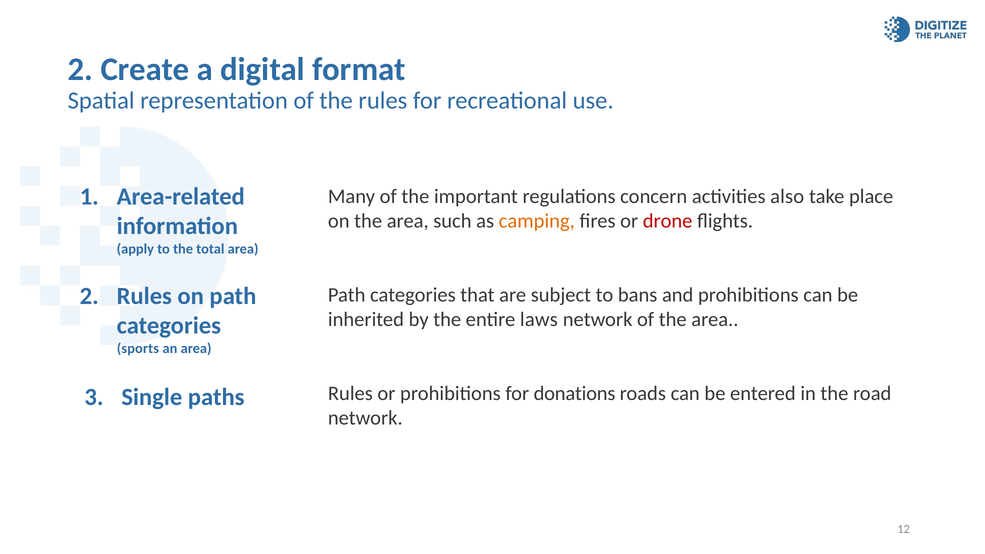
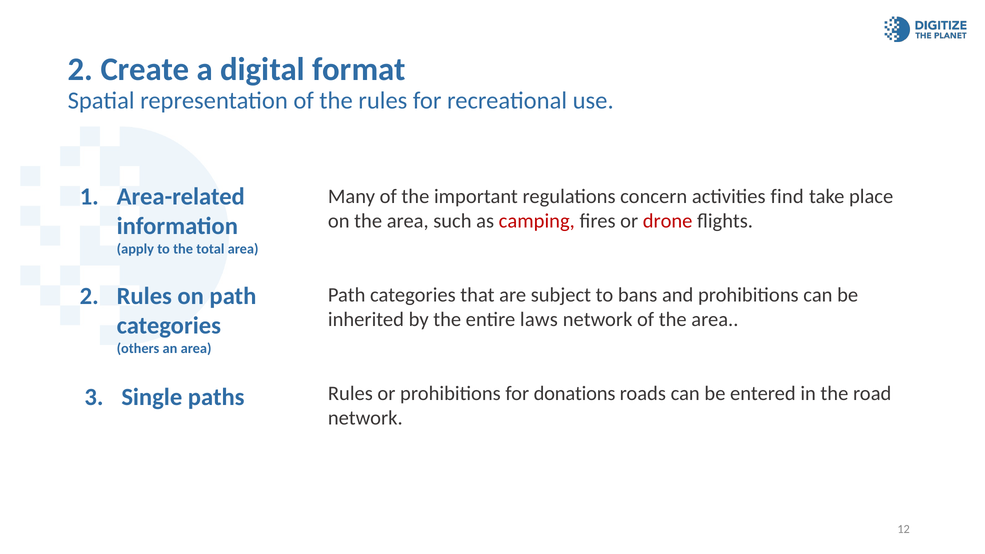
also: also -> find (787, 196)
camping colour: orange -> red (537, 221)
sports: sports -> others (138, 348)
